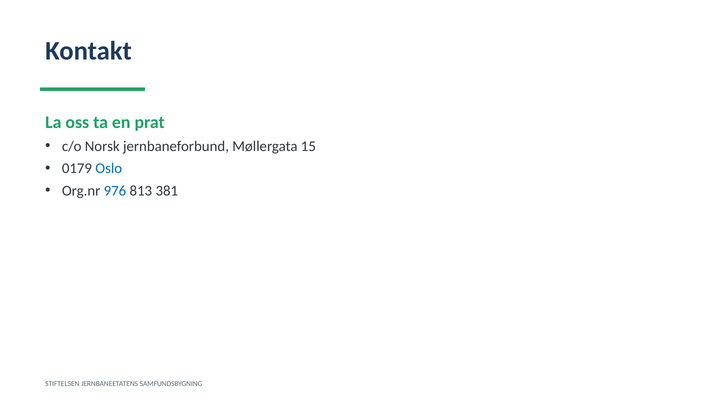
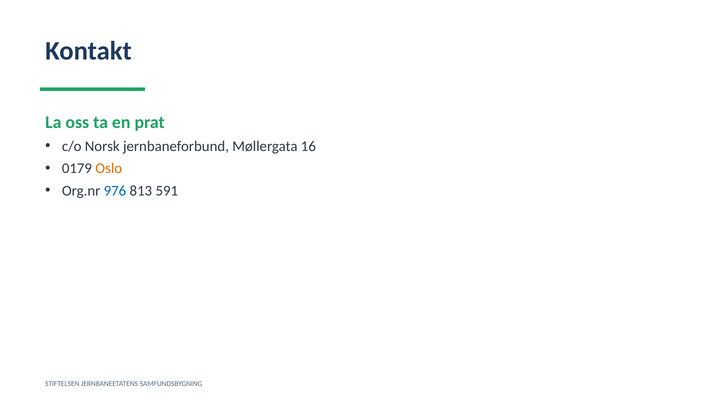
15: 15 -> 16 (308, 146)
Oslo colour: blue -> orange (109, 168)
381: 381 -> 591 (167, 191)
